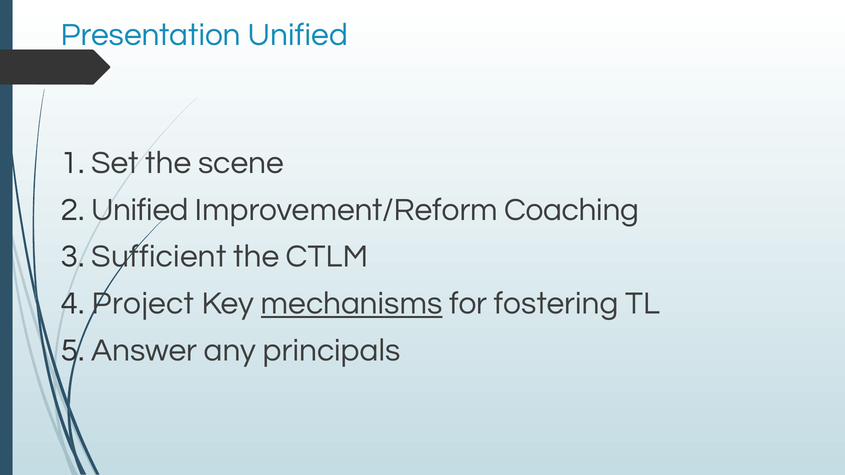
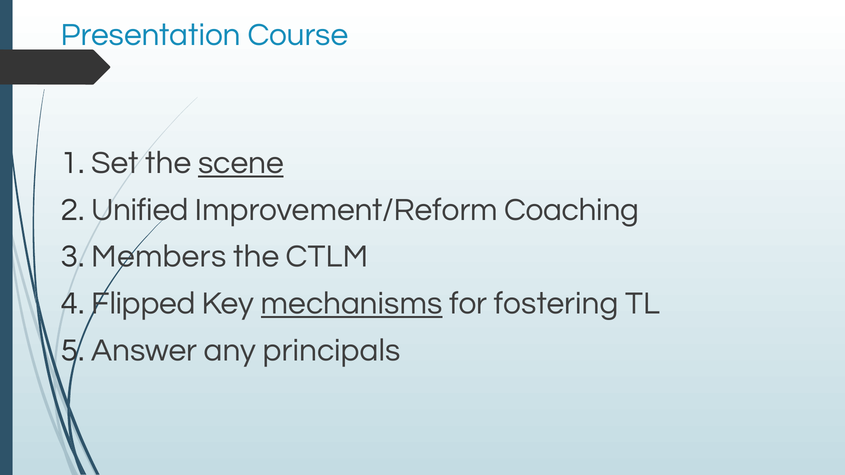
Presentation Unified: Unified -> Course (298, 35)
scene underline: none -> present (241, 163)
Sufficient: Sufficient -> Members (159, 257)
Project: Project -> Flipped (143, 303)
